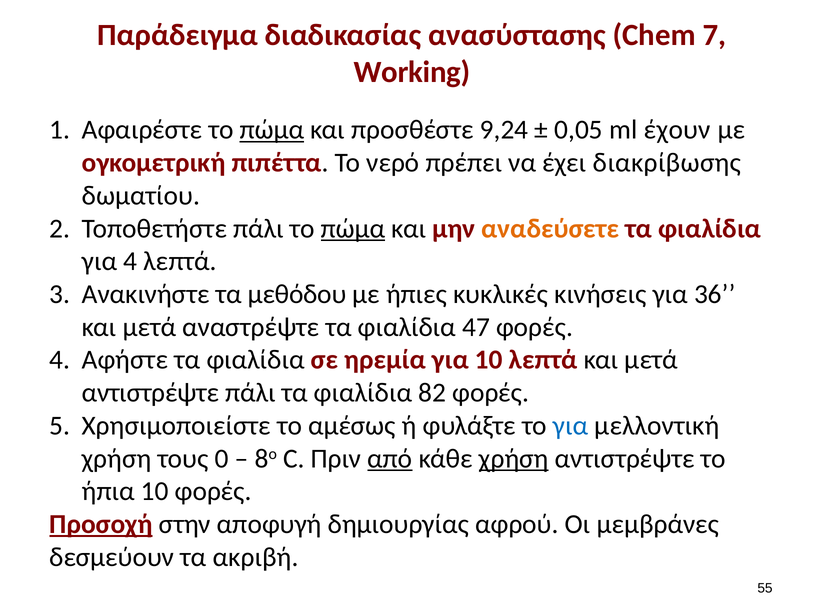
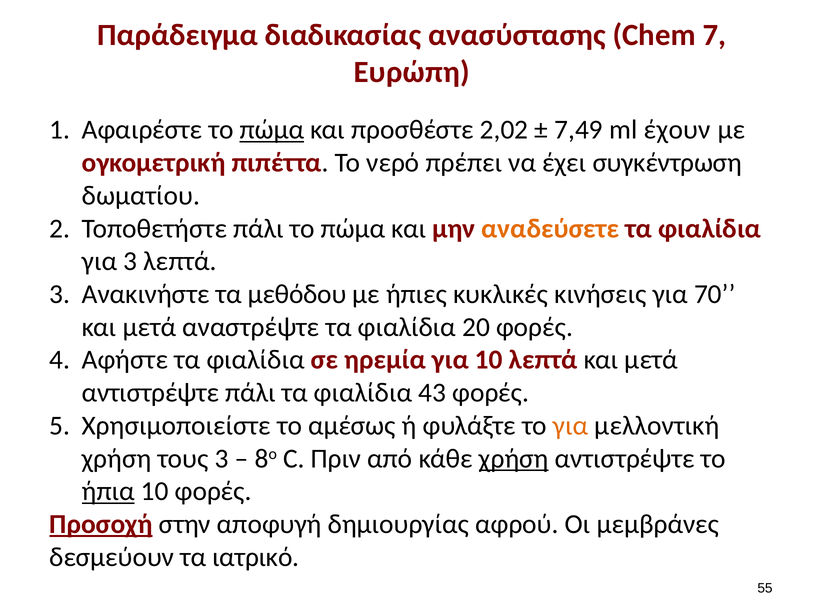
Working: Working -> Ευρώπη (412, 72)
9,24: 9,24 -> 2,02 (504, 130)
0,05: 0,05 -> 7,49 (579, 130)
διακρίβωσης: διακρίβωσης -> συγκέντρωση (667, 163)
πώμα underline: present -> none (353, 229)
για 4: 4 -> 3 (130, 262)
36: 36 -> 70 (715, 294)
47: 47 -> 20 (476, 327)
82: 82 -> 43 (432, 393)
για colour: blue -> orange (571, 426)
τους 0: 0 -> 3 (222, 459)
από underline: present -> none (390, 459)
ήπια underline: none -> present (108, 492)
ακριβή: ακριβή -> ιατρικό (256, 557)
